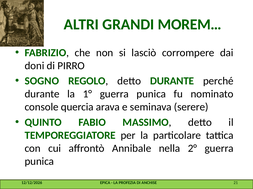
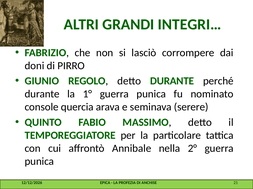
MOREM…: MOREM… -> INTEGRI… (190, 24)
SOGNO: SOGNO -> GIUNIO (42, 81)
